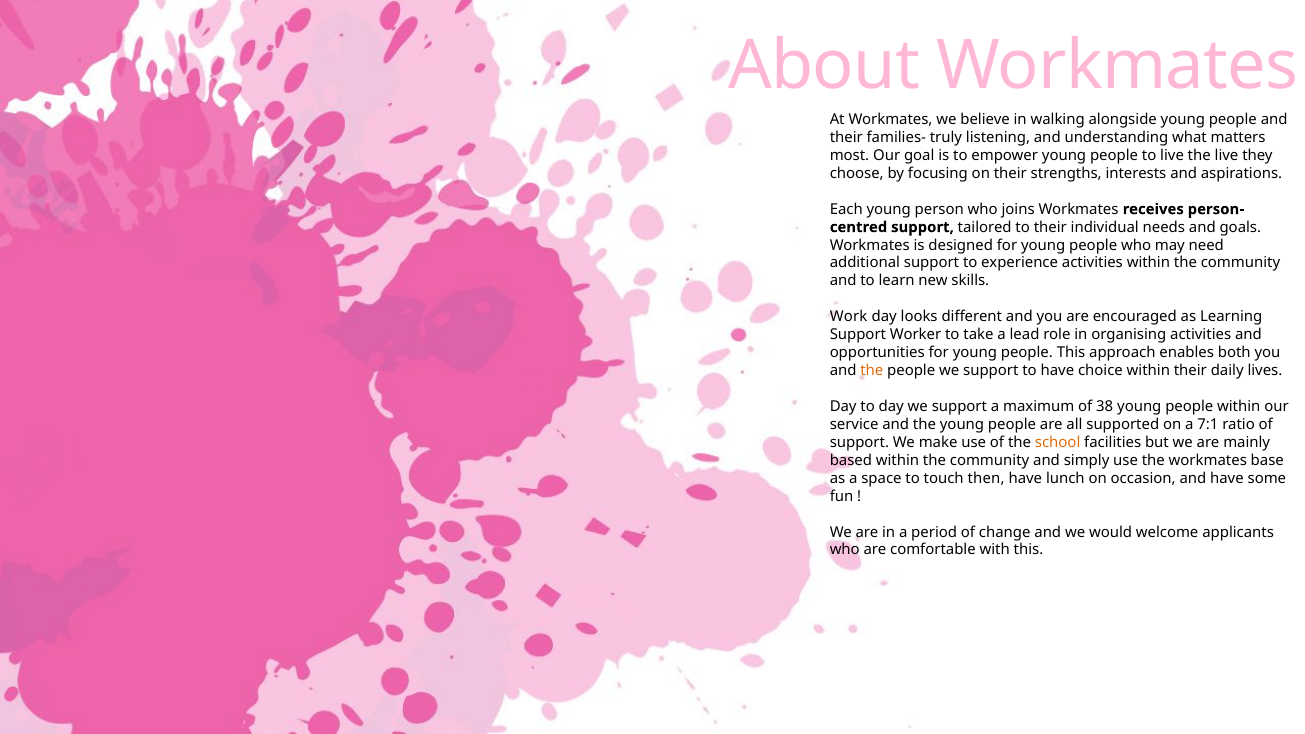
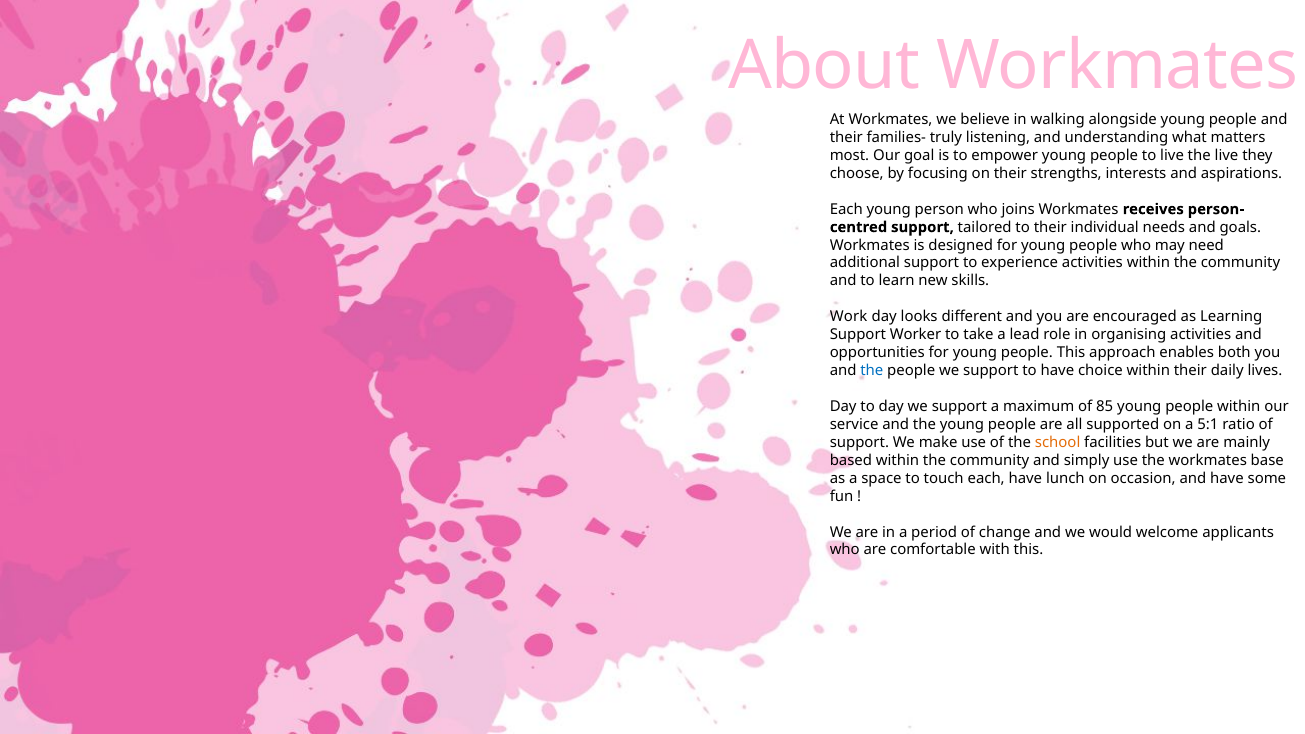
the colour: orange -> blue (872, 371)
38: 38 -> 85 (1105, 407)
7:1: 7:1 -> 5:1 (1208, 425)
touch then: then -> each (986, 478)
